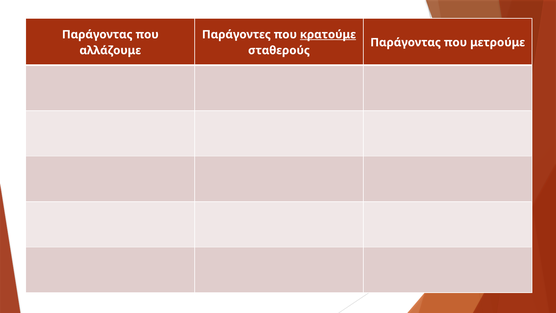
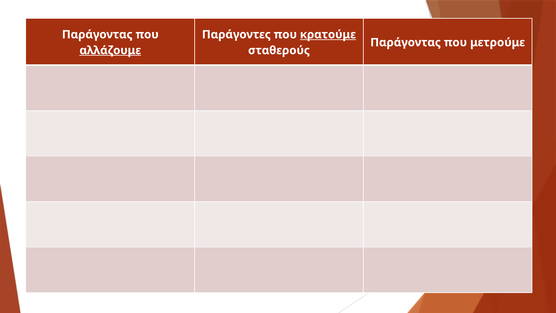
αλλάζουμε underline: none -> present (110, 50)
